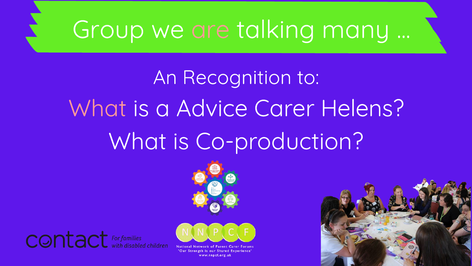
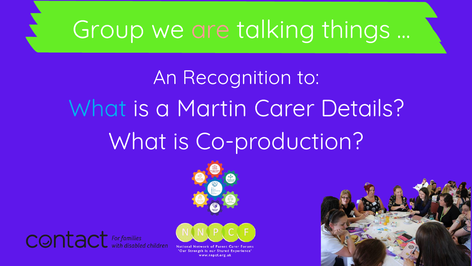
many: many -> things (356, 30)
What colour: pink -> light blue (97, 108)
Advice: Advice -> Martin (212, 108)
Helens: Helens -> Details (362, 108)
